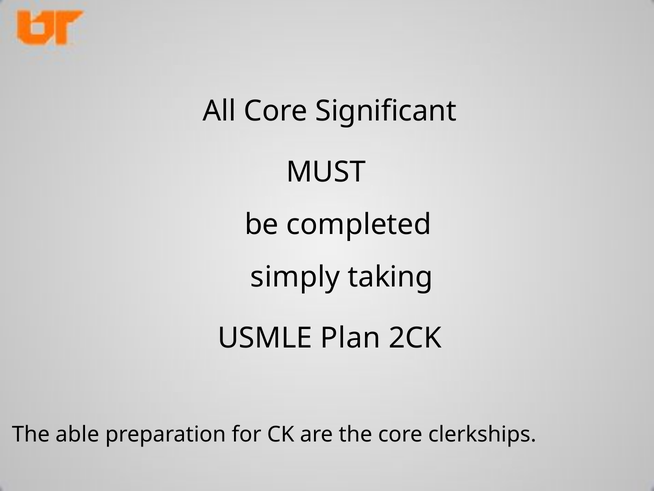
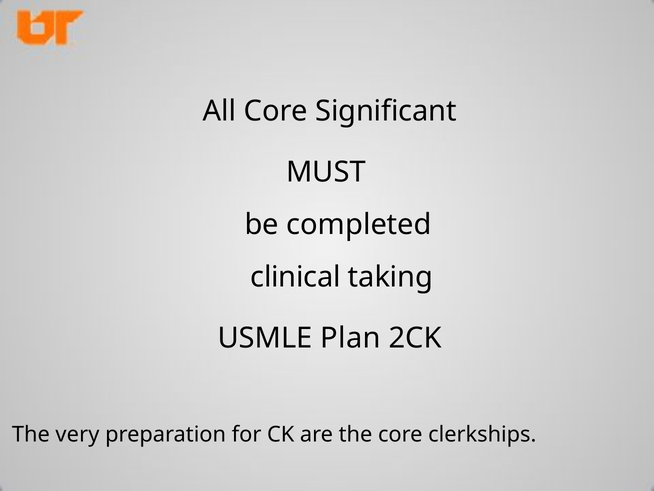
simply: simply -> clinical (295, 277)
able: able -> very (77, 434)
